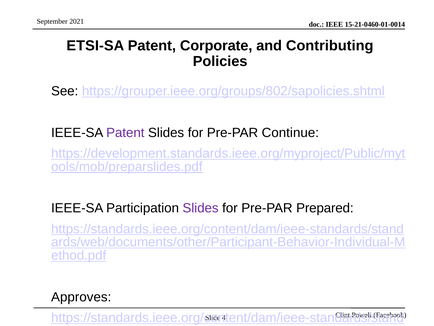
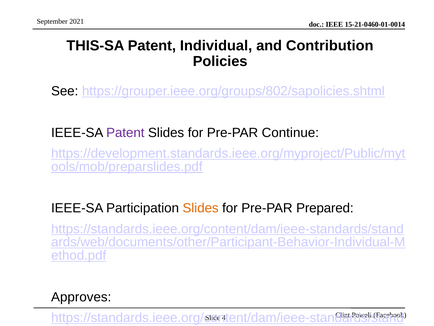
ETSI-SA: ETSI-SA -> THIS-SA (95, 46)
Corporate: Corporate -> Individual (216, 46)
Contributing: Contributing -> Contribution (330, 46)
Slides colour: purple -> orange (201, 208)
